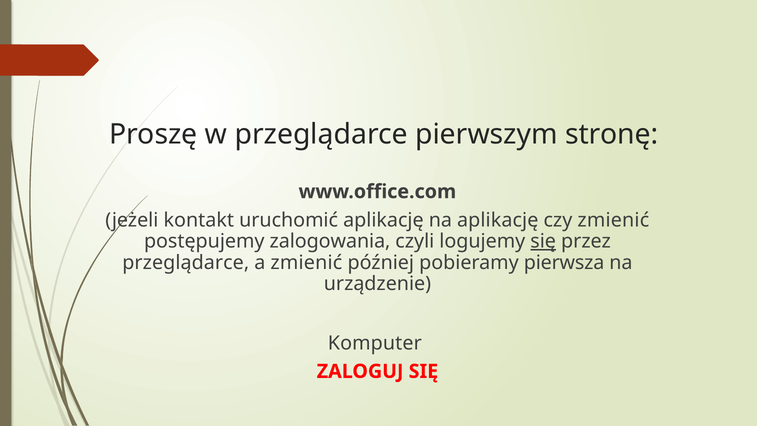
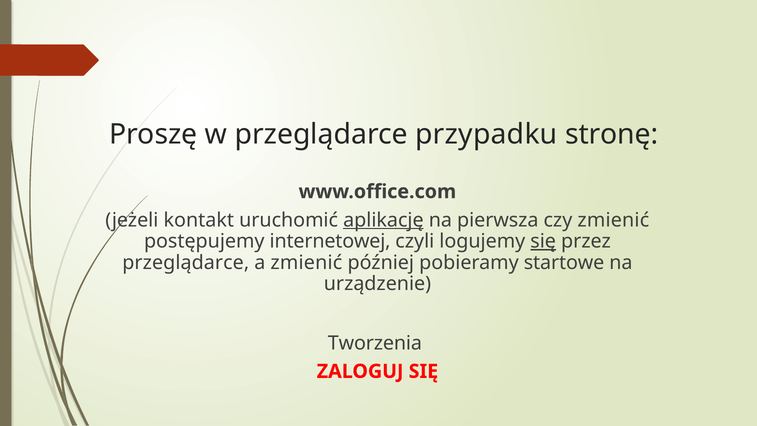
pierwszym: pierwszym -> przypadku (486, 134)
aplikację underline: none -> present (383, 220)
na aplikację: aplikację -> pierwsza (498, 220)
zalogowania: zalogowania -> internetowej (330, 241)
pierwsza: pierwsza -> startowe (564, 262)
Komputer: Komputer -> Tworzenia (375, 343)
